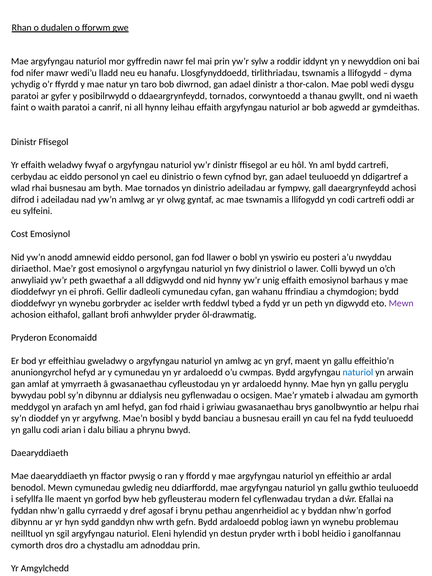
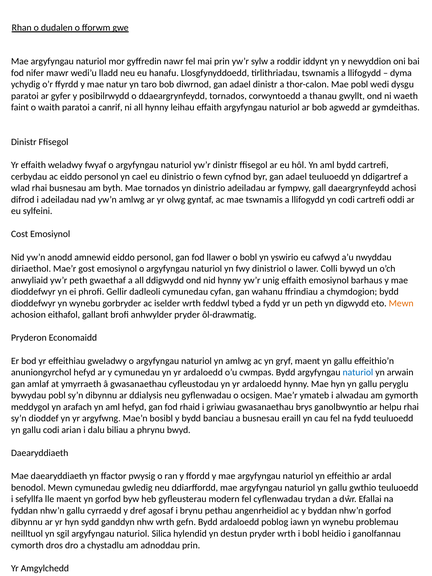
posteri: posteri -> cafwyd (326, 257)
Mewn colour: purple -> orange (401, 303)
Eleni: Eleni -> Silica (161, 534)
